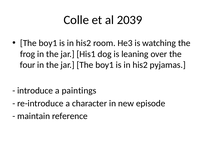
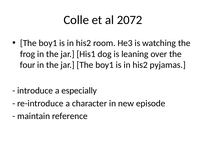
2039: 2039 -> 2072 (130, 20)
paintings: paintings -> especially (79, 91)
